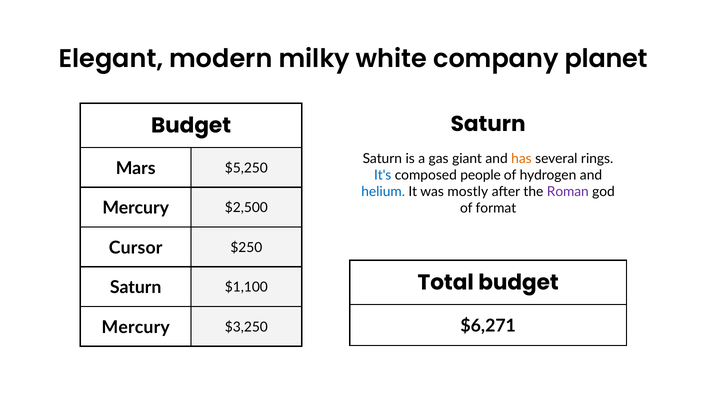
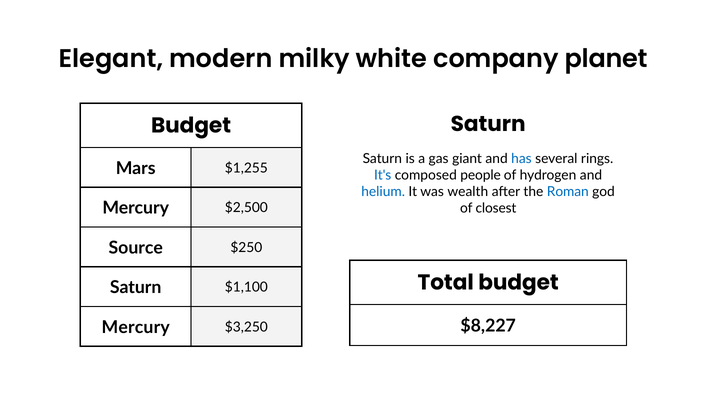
has colour: orange -> blue (521, 158)
$5,250: $5,250 -> $1,255 (246, 168)
mostly: mostly -> wealth (468, 191)
Roman colour: purple -> blue (568, 191)
format: format -> closest (496, 208)
Cursor: Cursor -> Source (136, 248)
$6,271: $6,271 -> $8,227 (488, 326)
